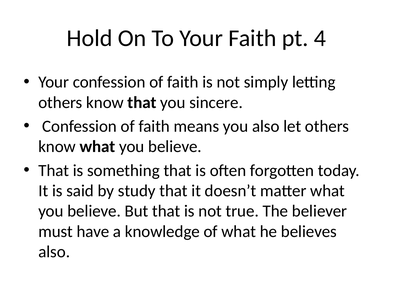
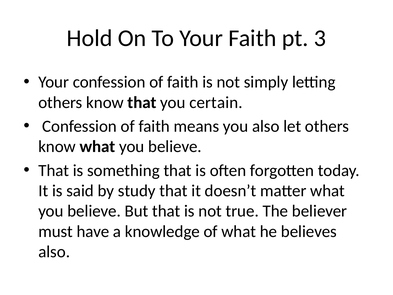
4: 4 -> 3 (320, 38)
sincere: sincere -> certain (216, 102)
